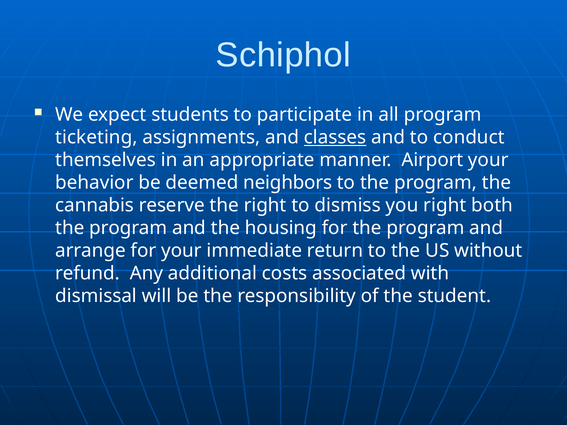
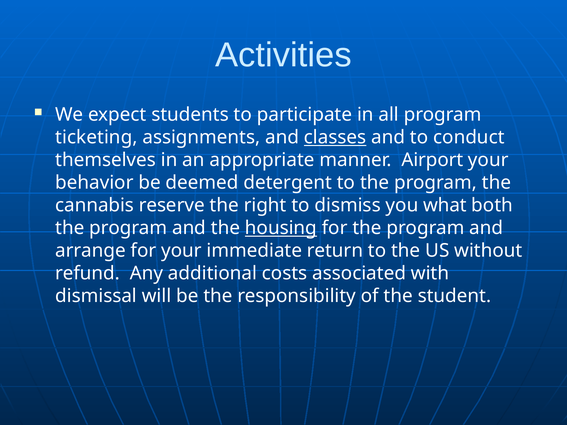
Schiphol: Schiphol -> Activities (283, 55)
neighbors: neighbors -> detergent (288, 183)
you right: right -> what (445, 205)
housing underline: none -> present (281, 228)
